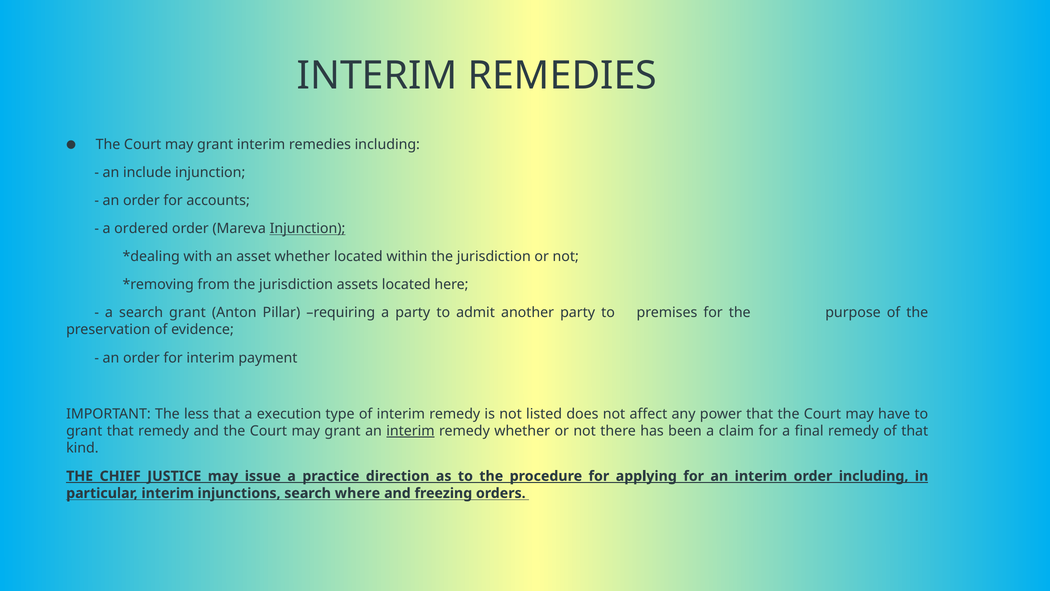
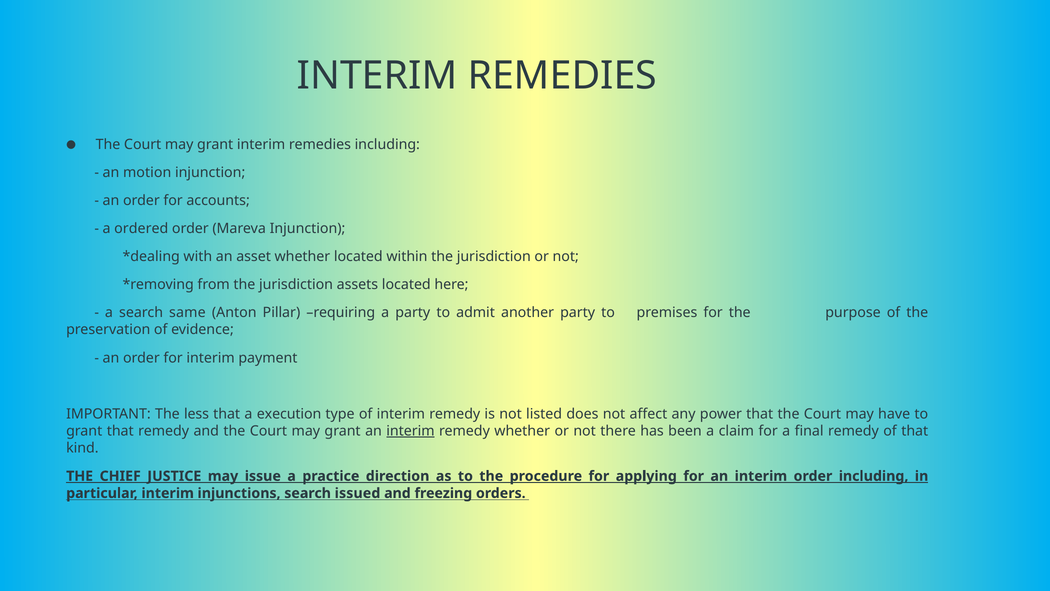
include: include -> motion (147, 172)
Injunction underline: present -> none (308, 228)
search grant: grant -> same (187, 313)
where: where -> issued (357, 493)
